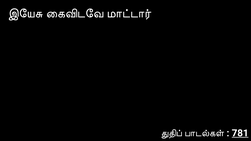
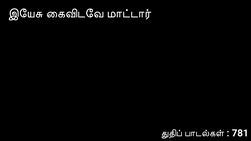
781 underline: present -> none (240, 133)
